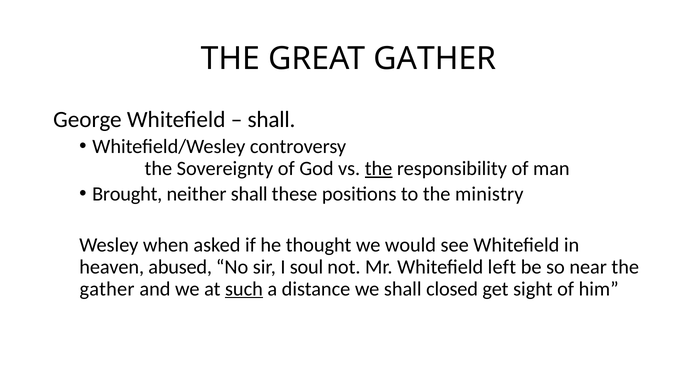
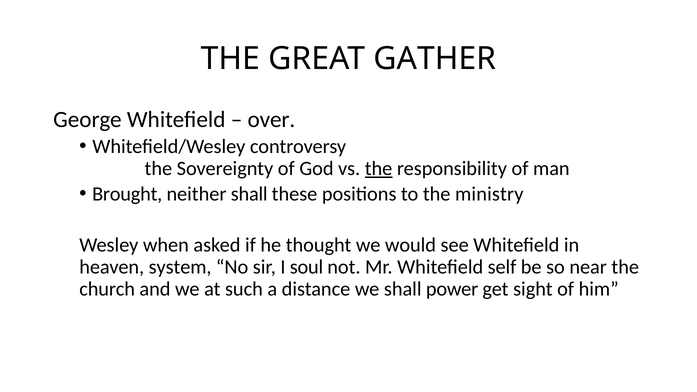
shall: shall -> over (271, 119)
abused: abused -> system (180, 267)
left: left -> self (502, 267)
gather: gather -> church (107, 289)
such underline: present -> none (244, 289)
closed: closed -> power (452, 289)
